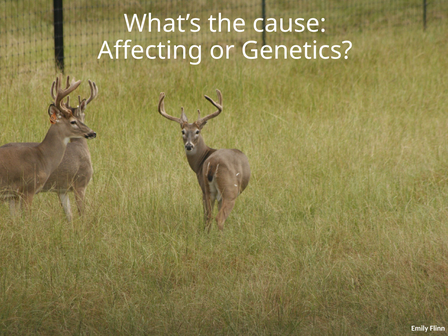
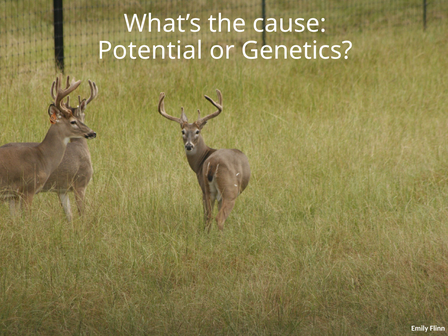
Affecting: Affecting -> Potential (150, 51)
